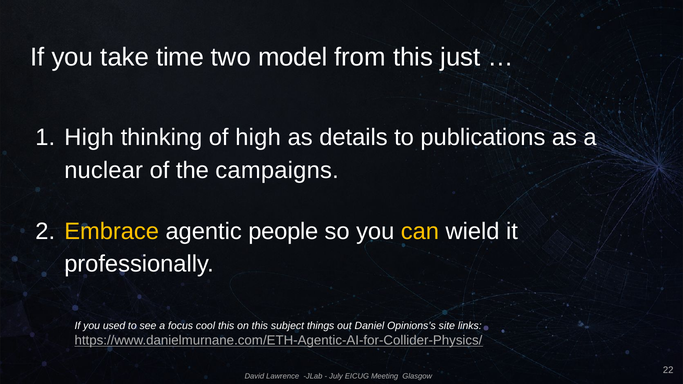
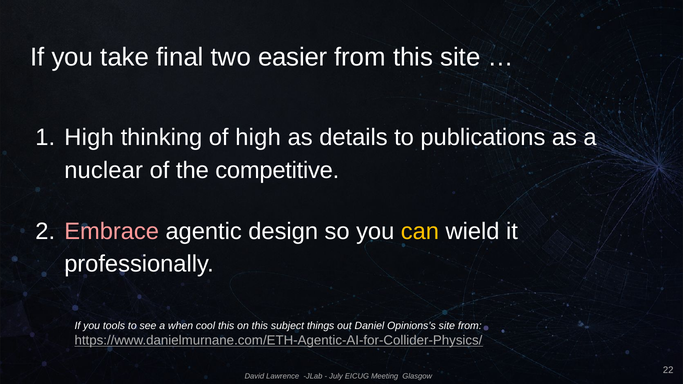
time: time -> final (180, 57)
model: model -> easier (293, 57)
this just: just -> site (460, 57)
campaigns: campaigns -> competitive (277, 170)
Embrace colour: yellow -> pink (112, 231)
people: people -> design (283, 231)
used: used -> tools (114, 326)
focus: focus -> when (181, 326)
site links: links -> from (470, 326)
